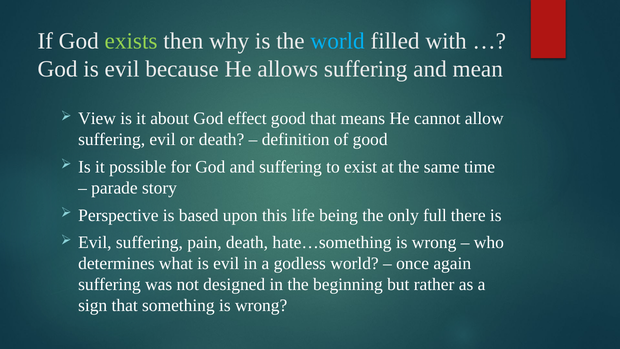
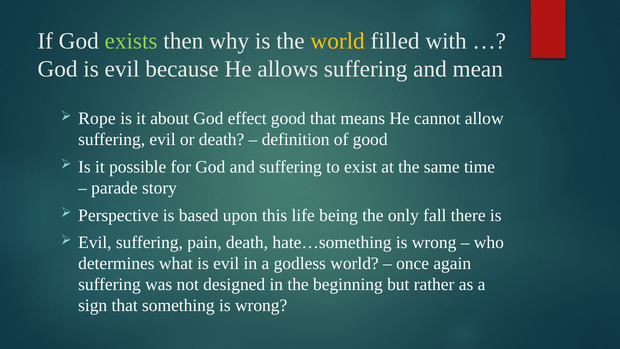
world colour: light blue -> yellow (338, 41)
View: View -> Rope (97, 118)
full: full -> fall (435, 215)
